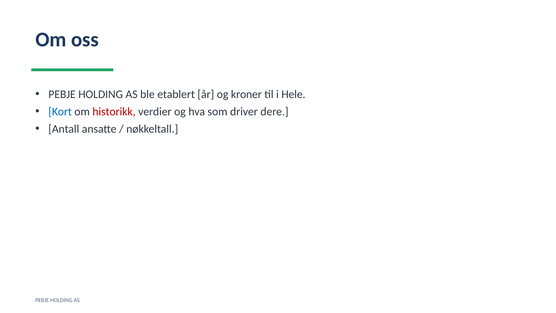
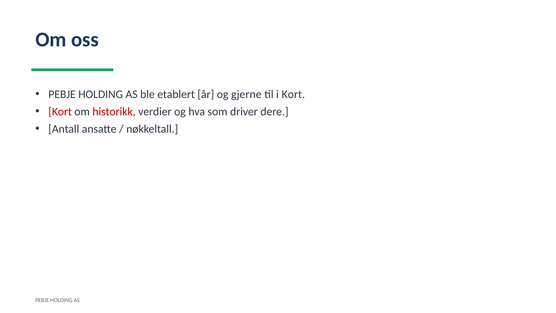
kroner: kroner -> gjerne (246, 94)
i Hele: Hele -> Kort (293, 94)
Kort colour: blue -> red (60, 112)
